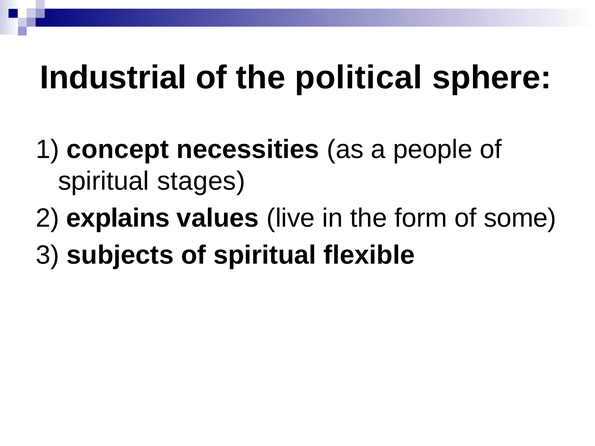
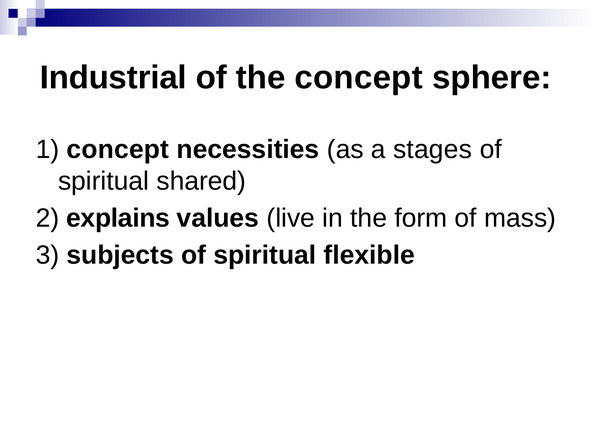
the political: political -> concept (359, 78)
people: people -> stages (433, 150)
stages: stages -> shared (201, 181)
some: some -> mass (520, 218)
